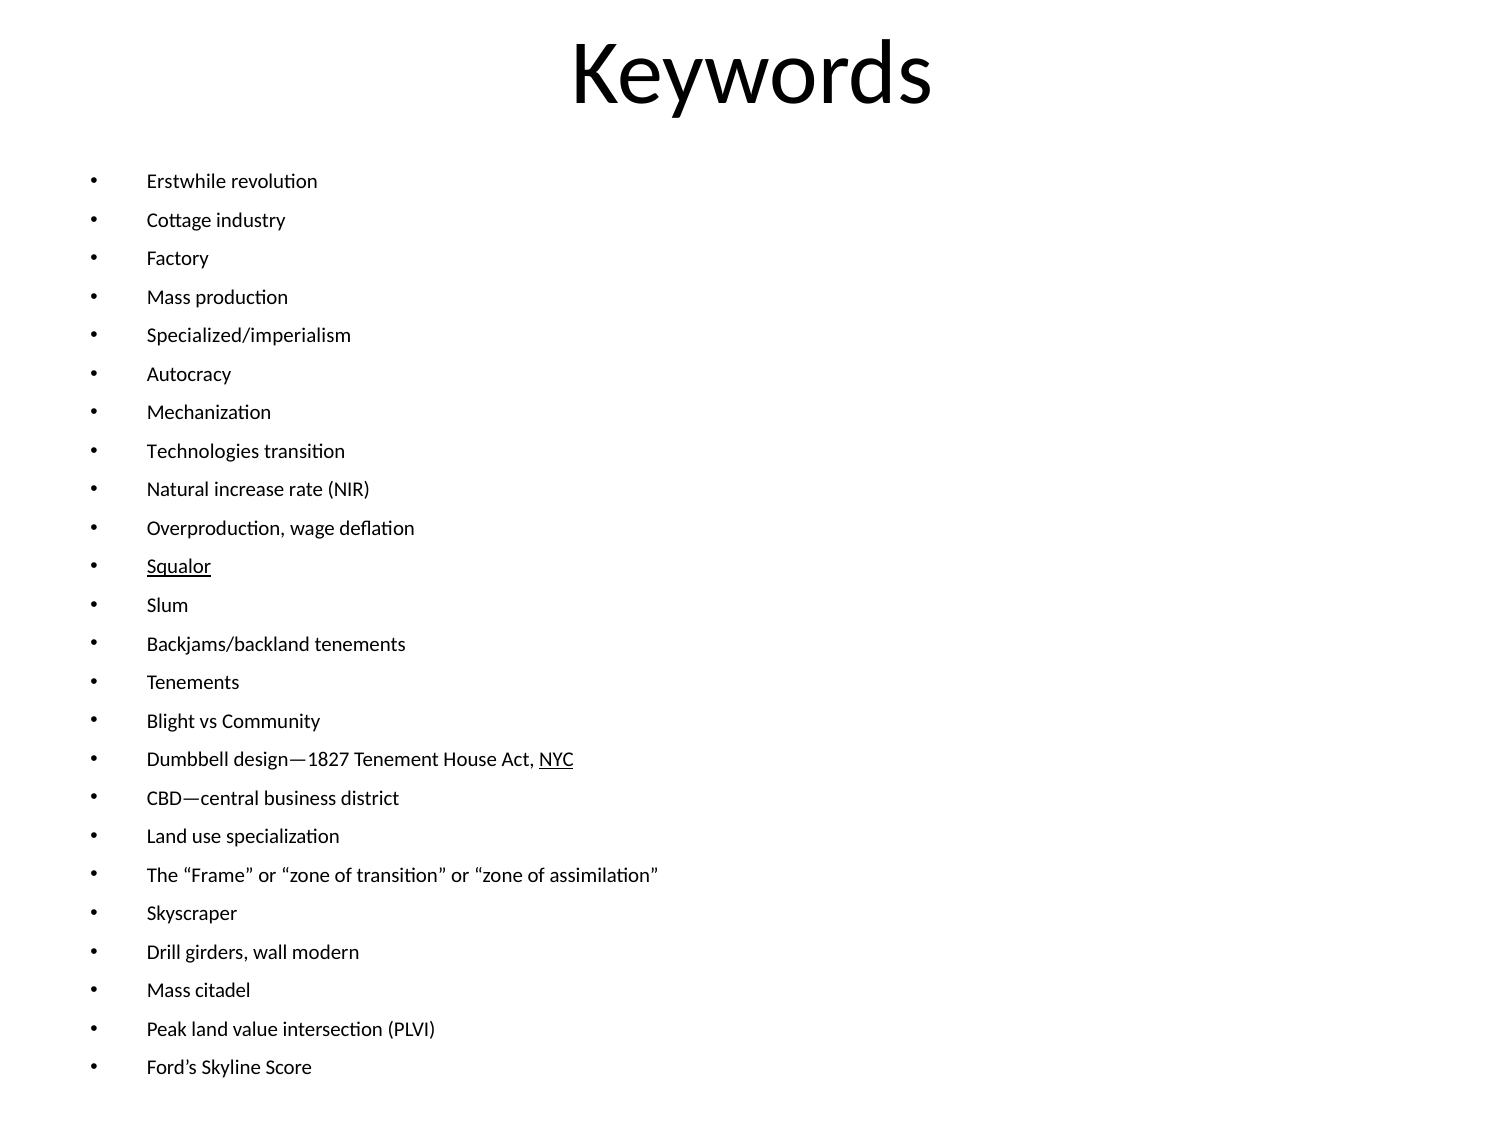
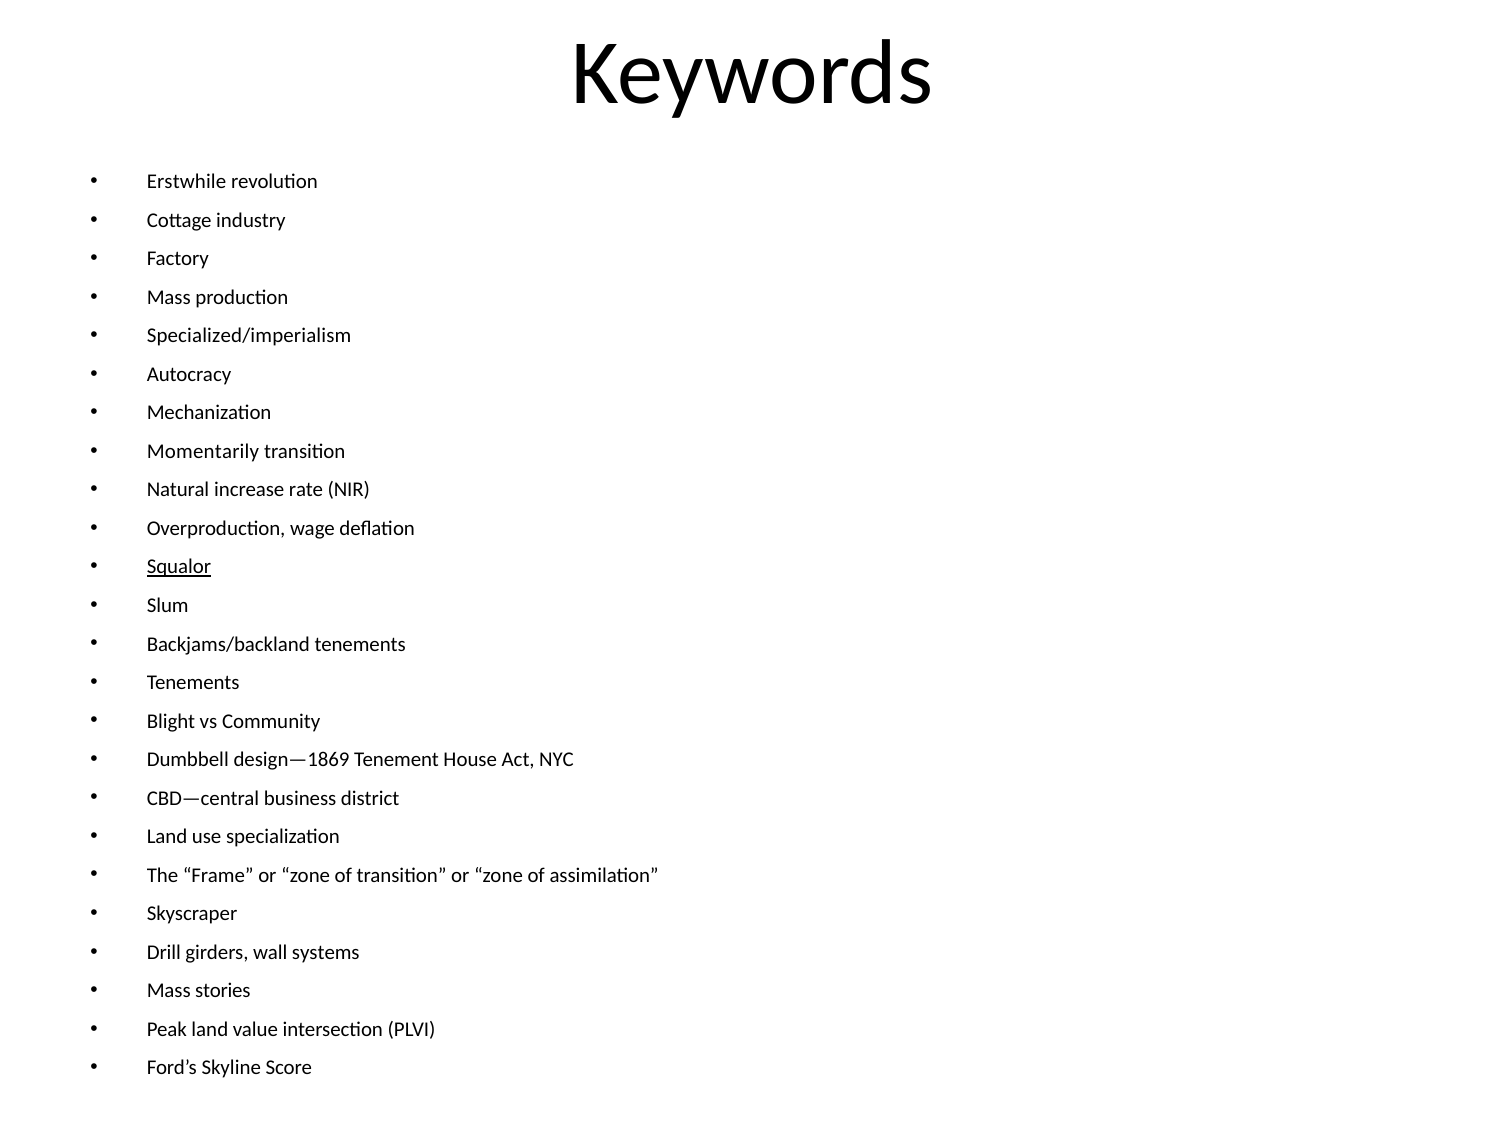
Technologies: Technologies -> Momentarily (203, 451)
design—1827: design—1827 -> design—1869 (292, 760)
NYC underline: present -> none (556, 760)
modern: modern -> systems (326, 952)
citadel: citadel -> stories (223, 991)
